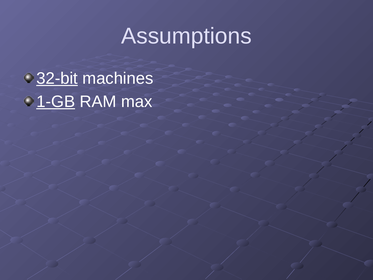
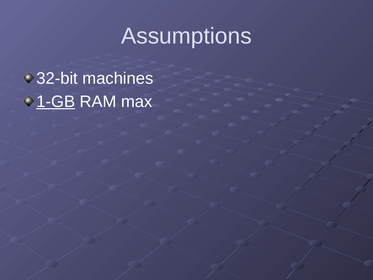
32-bit underline: present -> none (57, 78)
